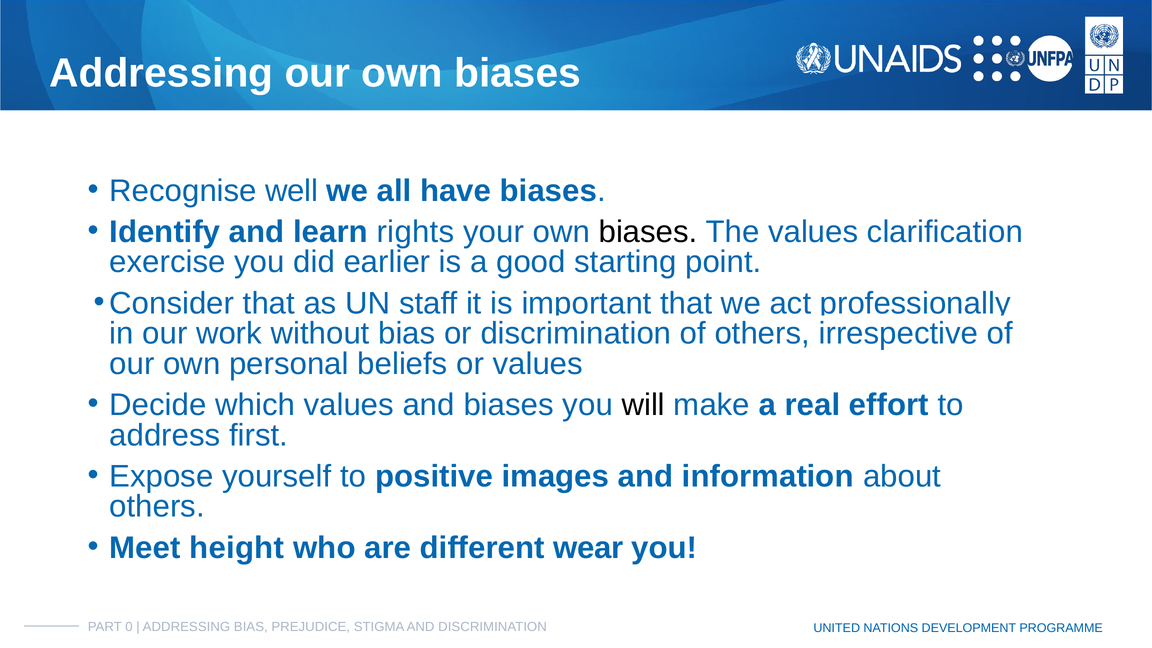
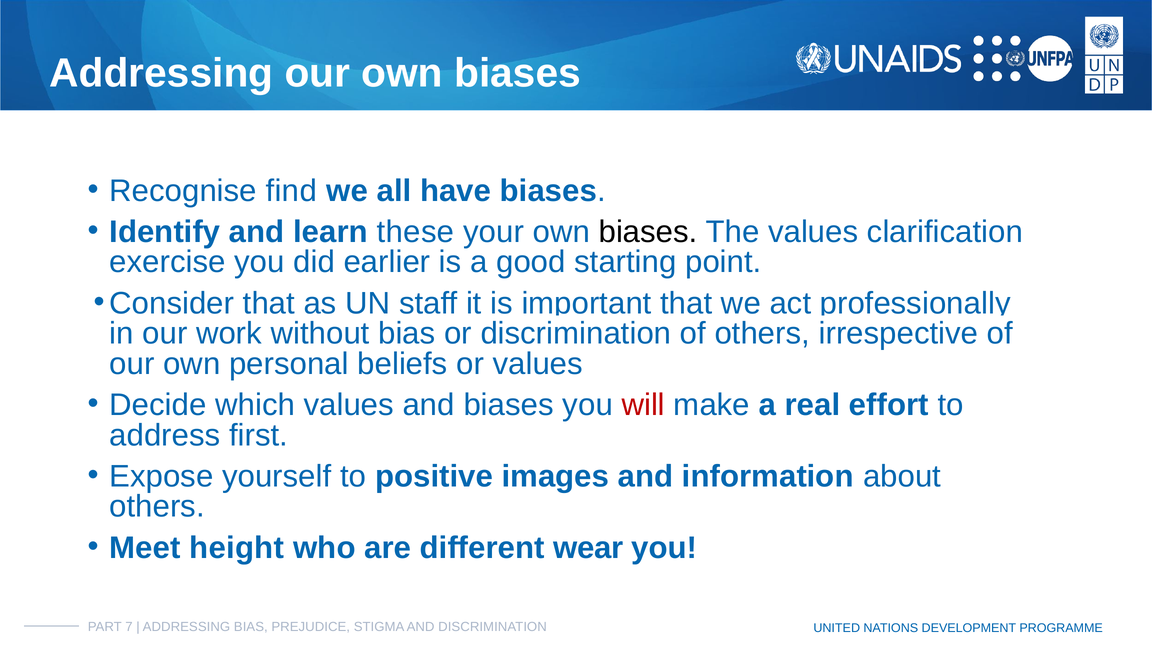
well: well -> find (291, 191)
rights: rights -> these (416, 232)
will colour: black -> red (643, 405)
0: 0 -> 7 (129, 627)
